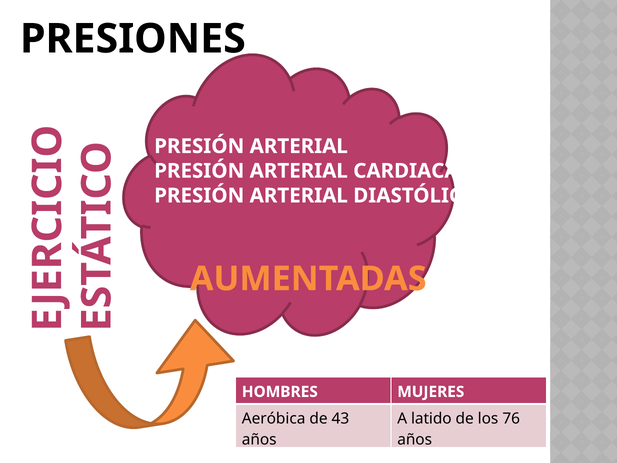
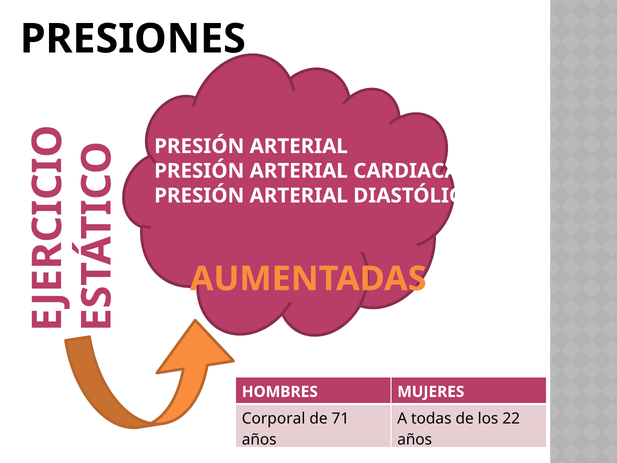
Aeróbica: Aeróbica -> Corporal (274, 418)
43: 43 -> 71 (340, 418)
latido: latido -> todas (431, 418)
76: 76 -> 22 (511, 418)
